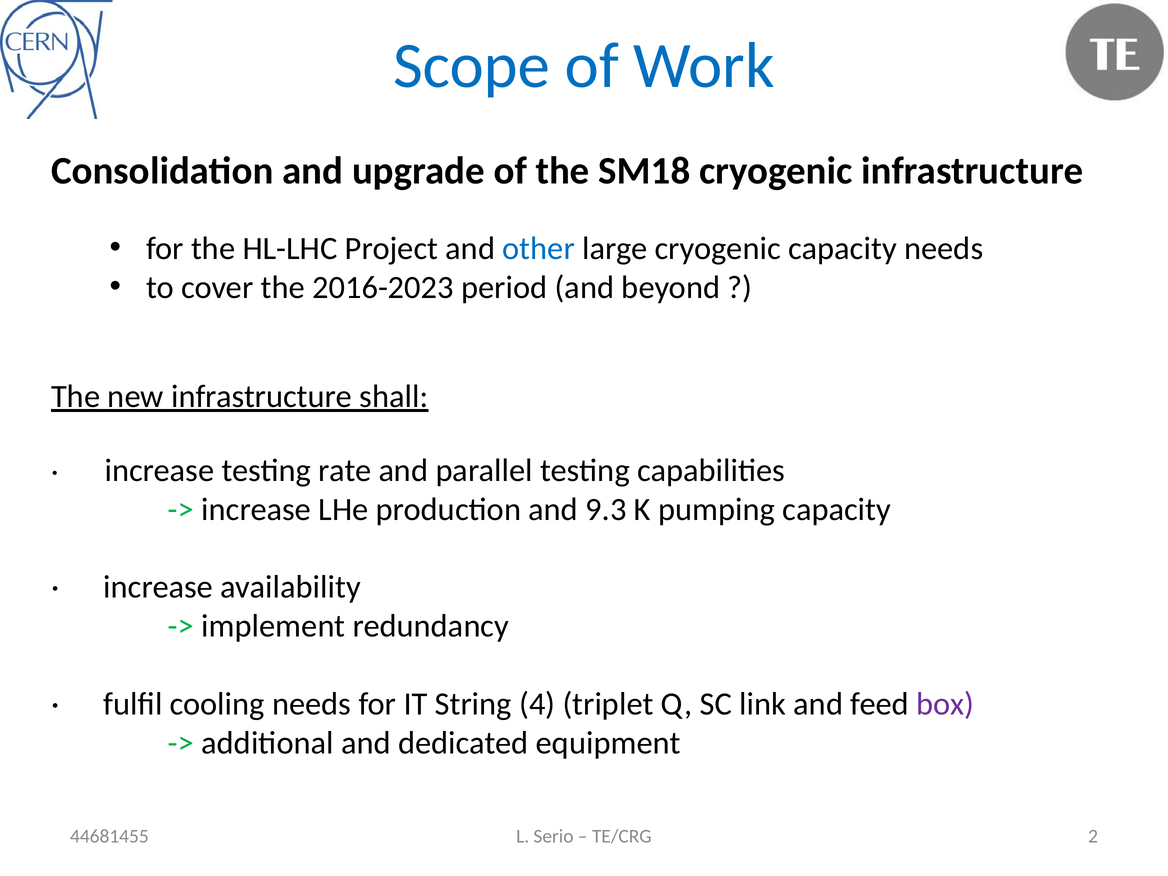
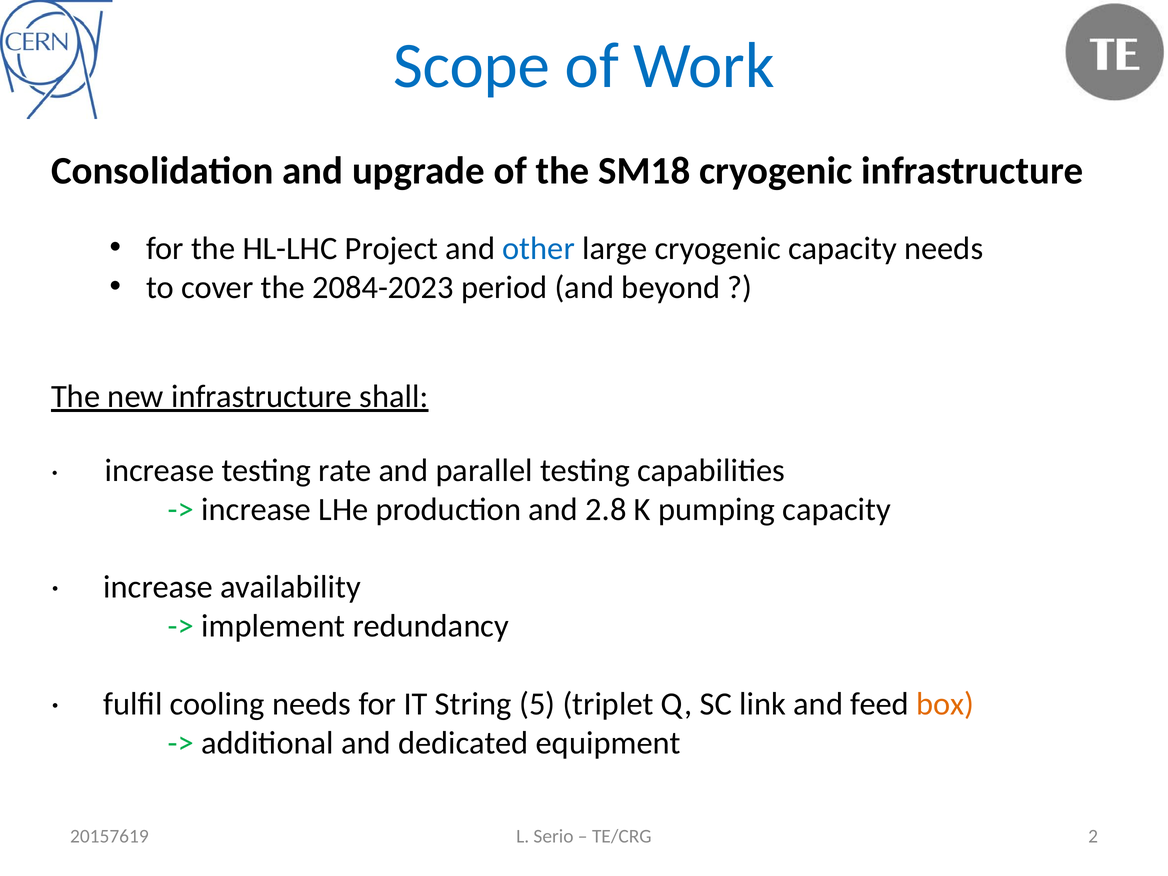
2016-2023: 2016-2023 -> 2084-2023 (383, 287)
9.3: 9.3 -> 2.8 (606, 509)
4: 4 -> 5 (537, 704)
box colour: purple -> orange (945, 704)
44681455: 44681455 -> 20157619 (109, 837)
